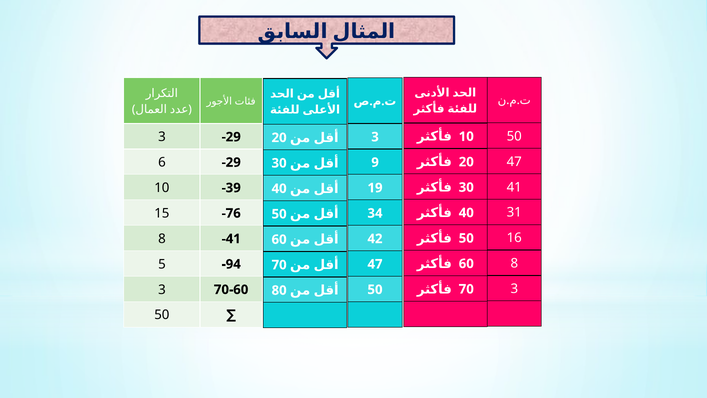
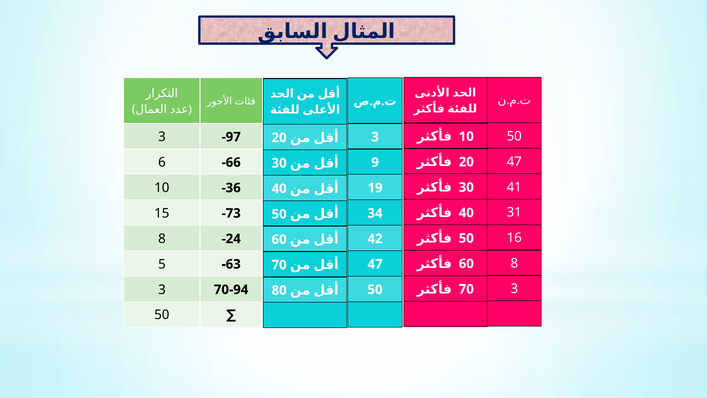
3 29: 29 -> 97 (233, 137)
6 29: 29 -> 66 (233, 162)
39: 39 -> 36 (233, 188)
76: 76 -> 73 (233, 213)
8 41: 41 -> 24 (233, 239)
94: 94 -> 63 (233, 264)
70-60: 70-60 -> 70-94 (231, 289)
